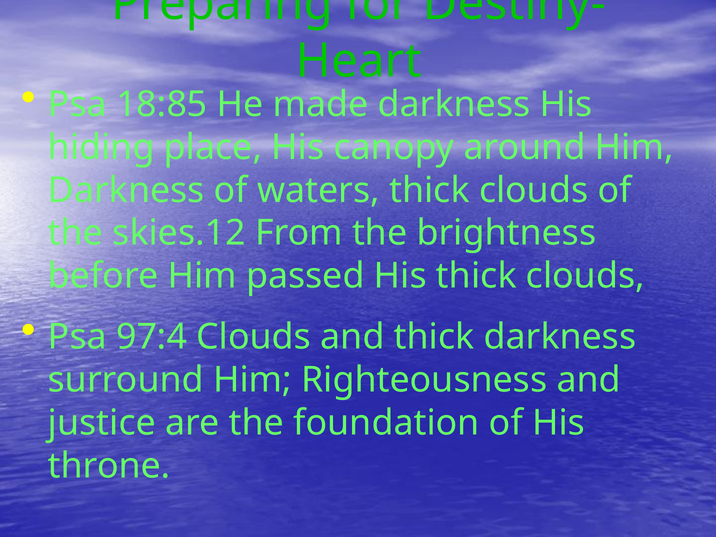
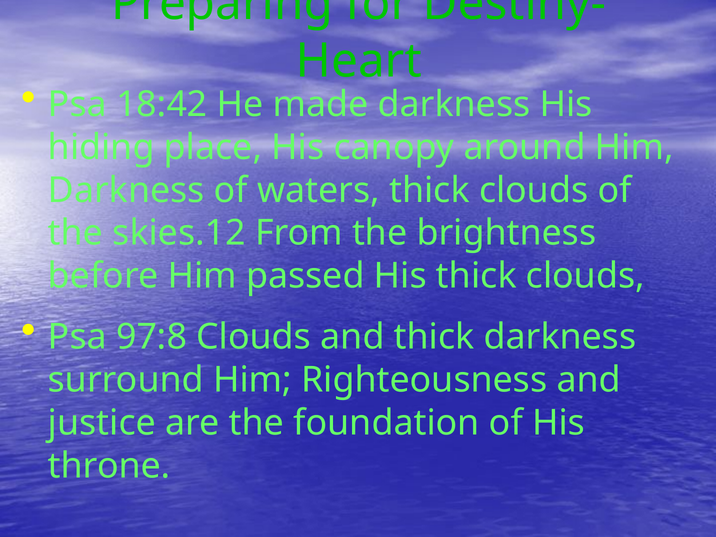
18:85: 18:85 -> 18:42 (162, 104)
97:4: 97:4 -> 97:8 (152, 337)
